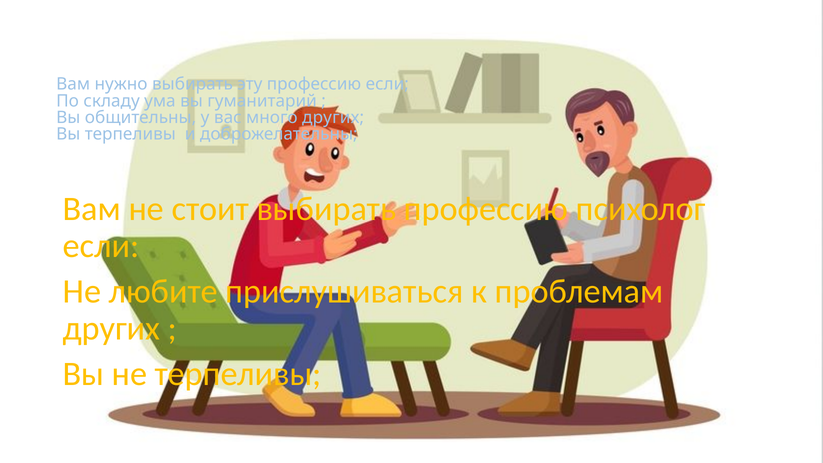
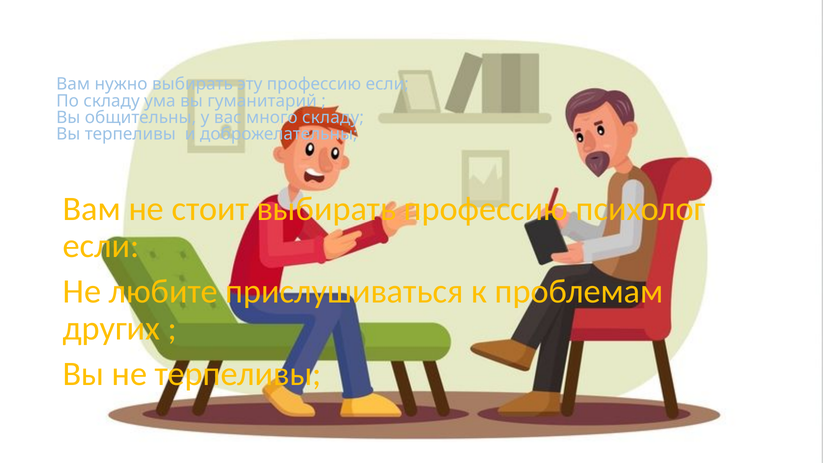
много других: других -> складу (333, 117)
